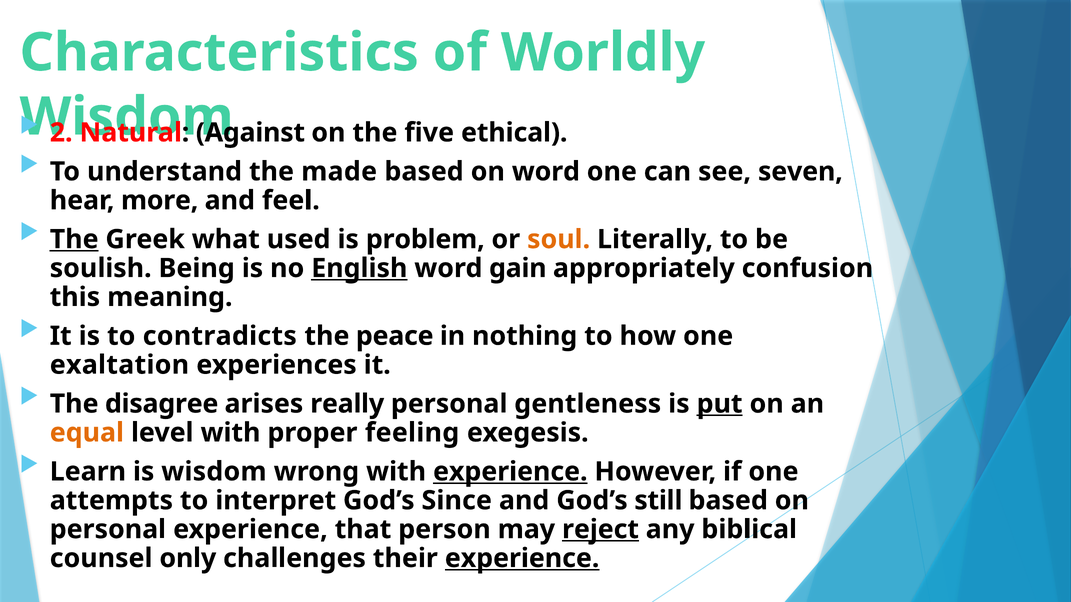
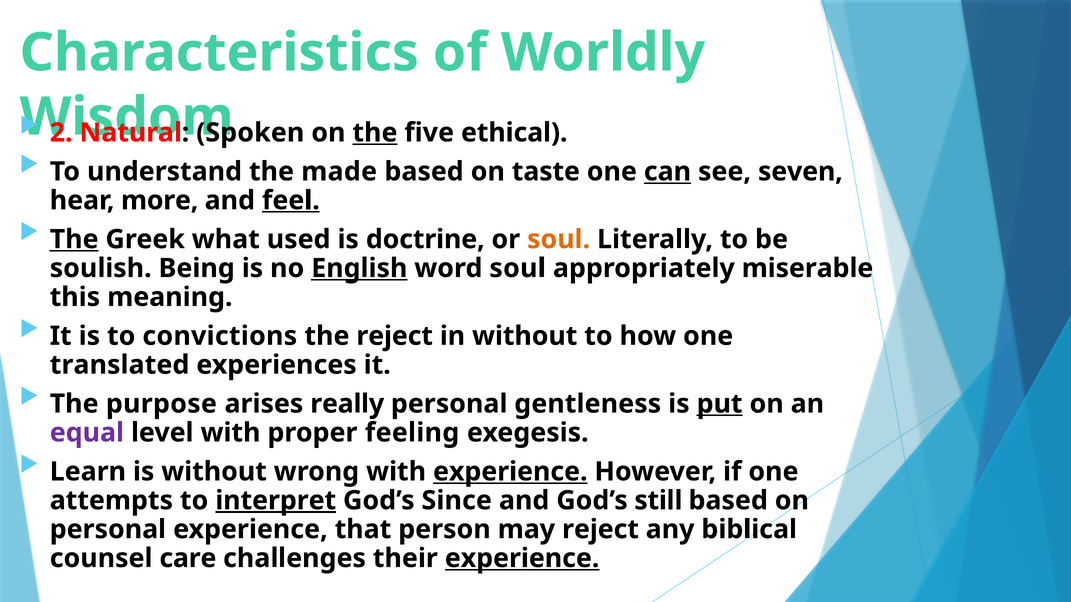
Against: Against -> Spoken (250, 133)
the underline: none -> present (375, 133)
on word: word -> taste (546, 172)
can underline: none -> present (667, 172)
feel underline: none -> present (291, 201)
problem: problem -> doctrine (425, 240)
word gain: gain -> soul (518, 268)
confusion: confusion -> miserable (807, 268)
contradicts: contradicts -> convictions (220, 336)
the peace: peace -> reject (395, 336)
in nothing: nothing -> without (525, 336)
exaltation: exaltation -> translated (120, 365)
disagree: disagree -> purpose (161, 404)
equal colour: orange -> purple (87, 433)
is wisdom: wisdom -> without (214, 472)
interpret underline: none -> present (276, 501)
reject underline: present -> none (601, 530)
only: only -> care (188, 559)
